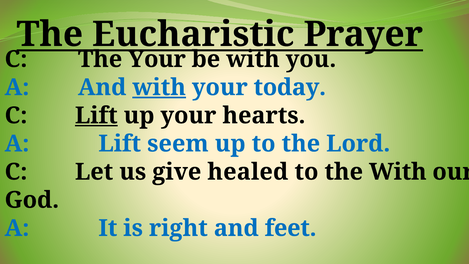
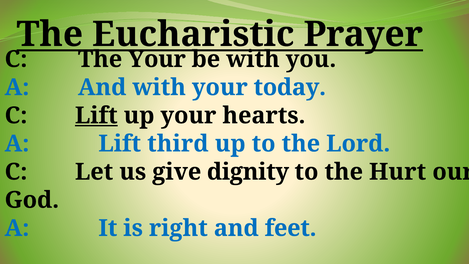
with underline: present -> none (159, 87)
seem: seem -> third (178, 144)
healed: healed -> dignity (248, 172)
the With: With -> Hurt (398, 172)
